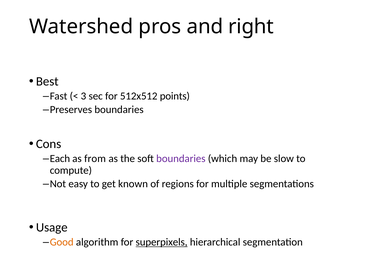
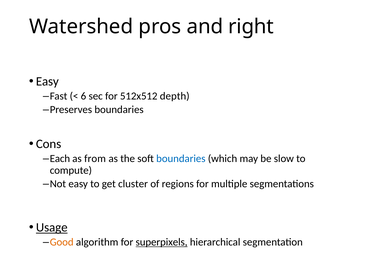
Best: Best -> Easy (47, 81)
3: 3 -> 6 (83, 96)
points: points -> depth (175, 96)
boundaries colour: purple -> blue (181, 158)
known: known -> cluster (133, 184)
Usage underline: none -> present (52, 227)
